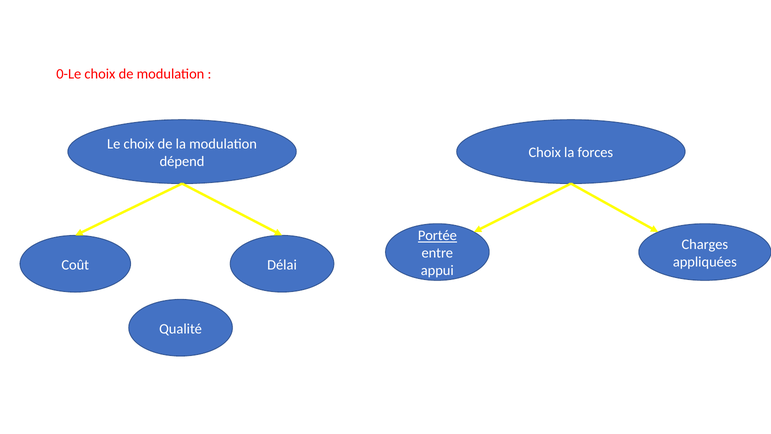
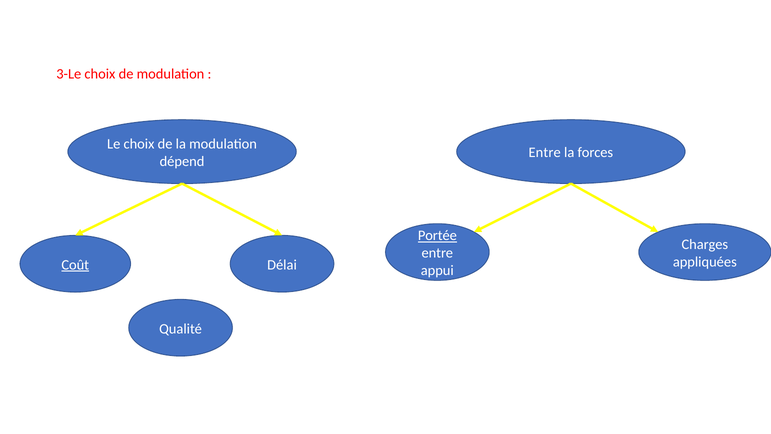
0-Le: 0-Le -> 3-Le (69, 74)
Choix: Choix -> Entre (545, 153)
Coût underline: none -> present (75, 265)
